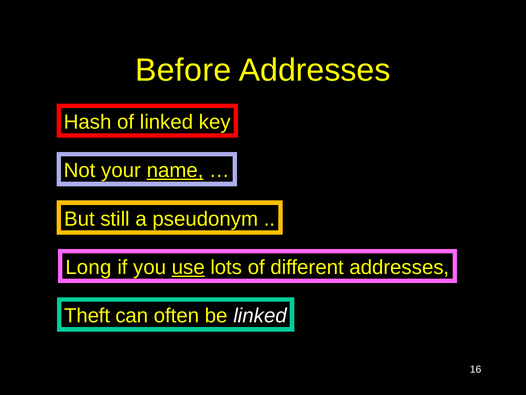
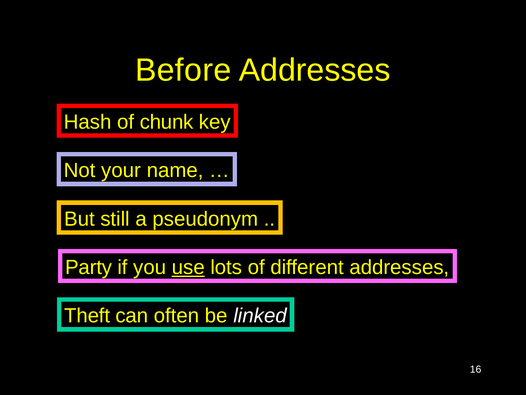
of linked: linked -> chunk (167, 122)
name underline: present -> none (175, 170)
Long: Long -> Party (89, 267)
